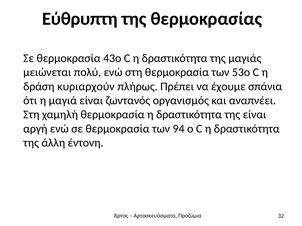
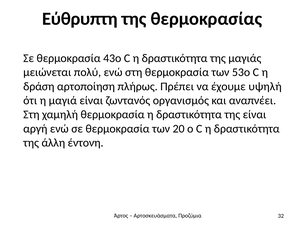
κυριαρχούν: κυριαρχούν -> αρτοποίηση (86, 87)
σπάνια: σπάνια -> υψηλή (265, 87)
94: 94 -> 20 (179, 129)
